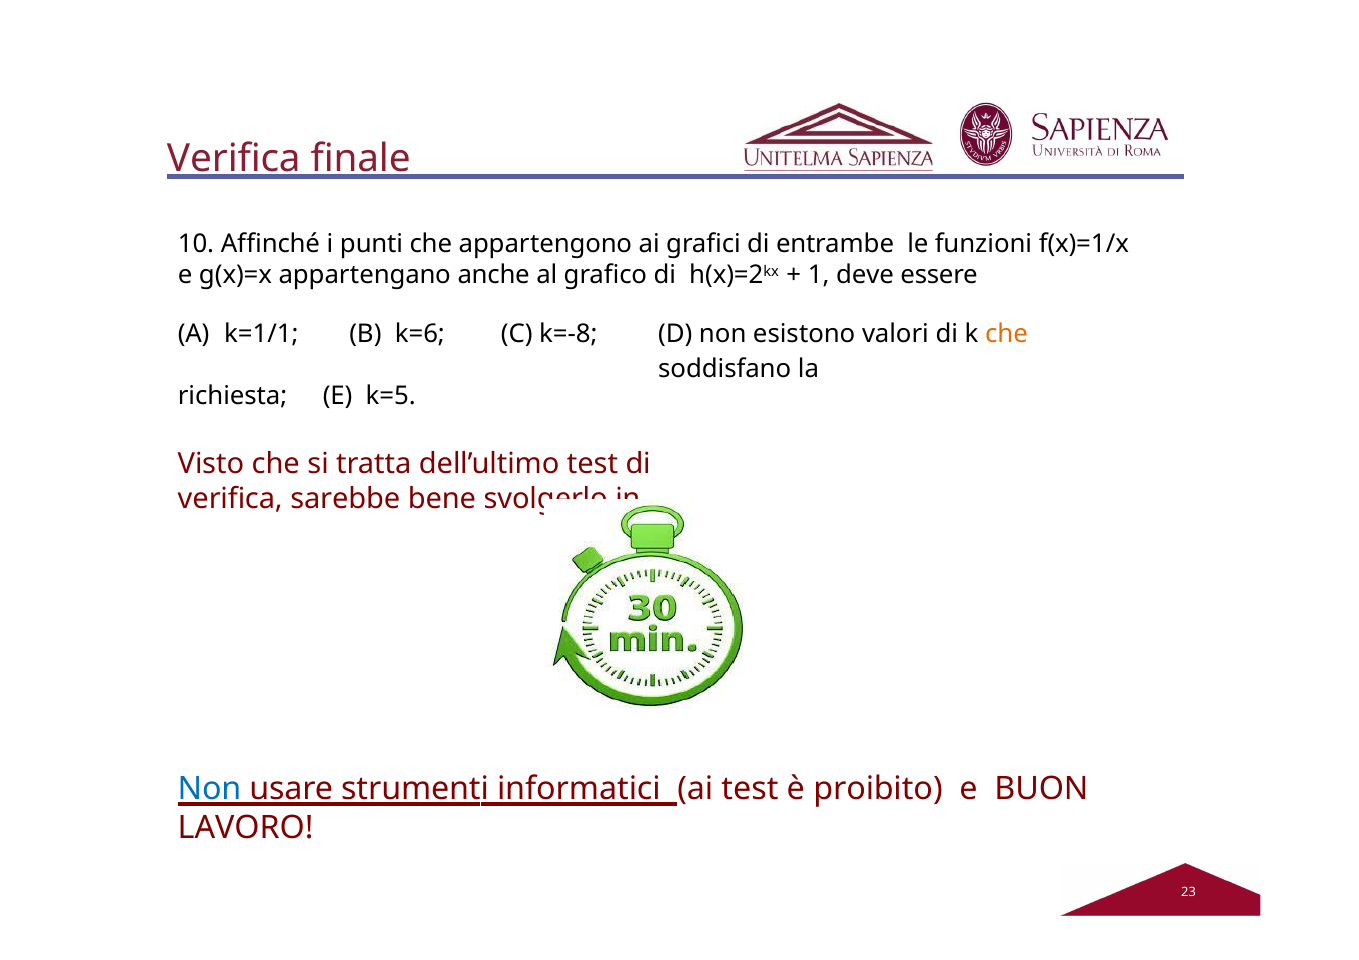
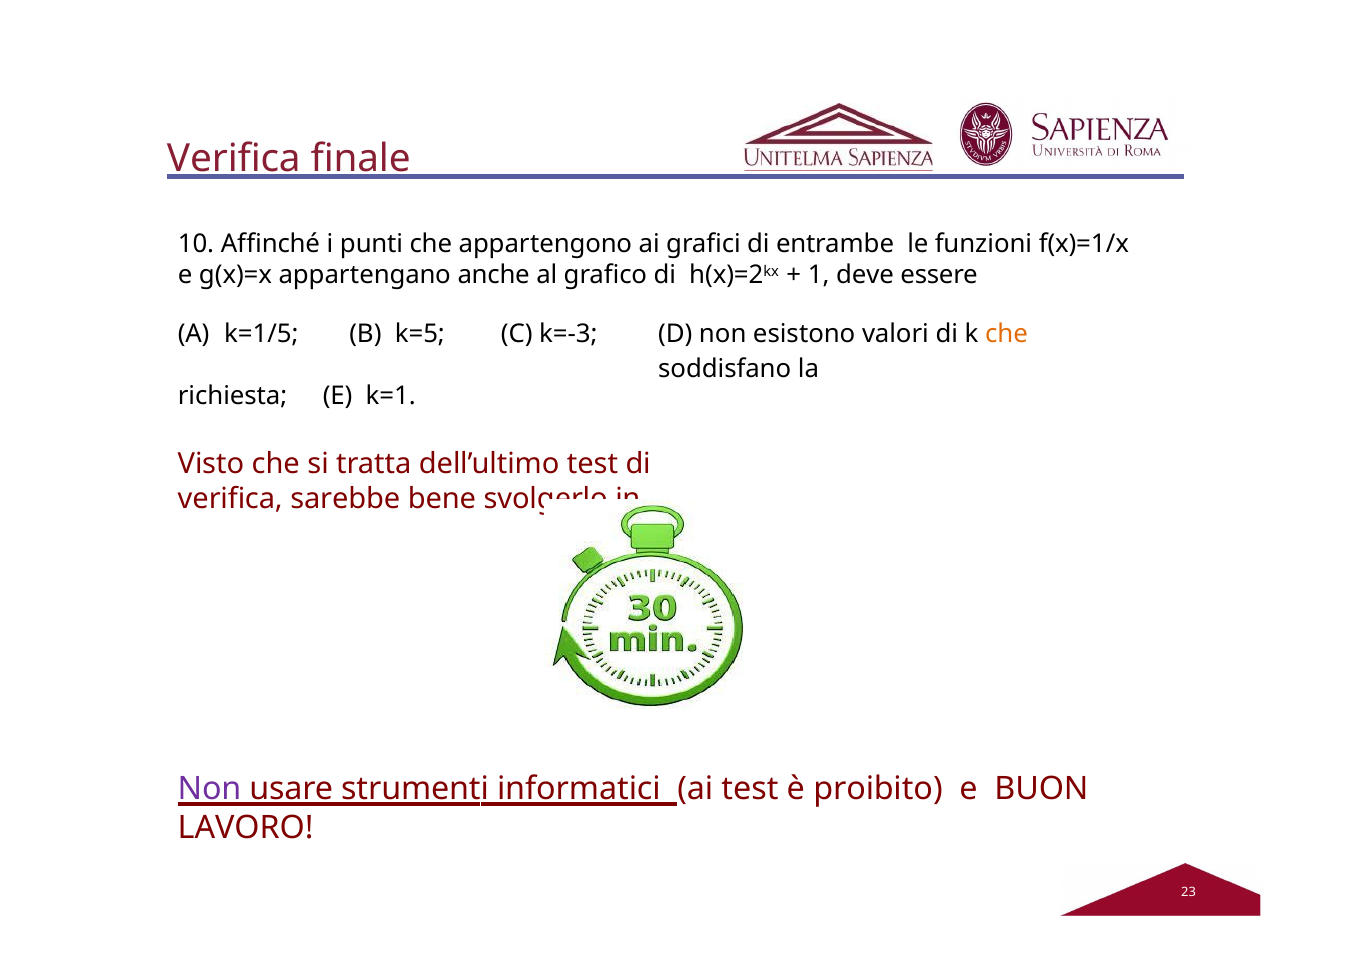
k=1/1: k=1/1 -> k=1/5 (261, 334)
k=6: k=6 -> k=5 (420, 334)
k=-8: k=-8 -> k=-3 (568, 334)
k=5: k=5 -> k=1 (391, 396)
Non colour: blue -> purple (210, 790)
